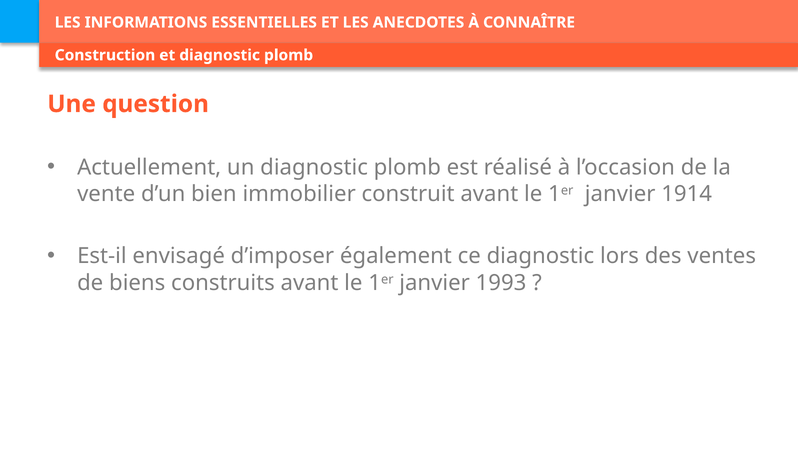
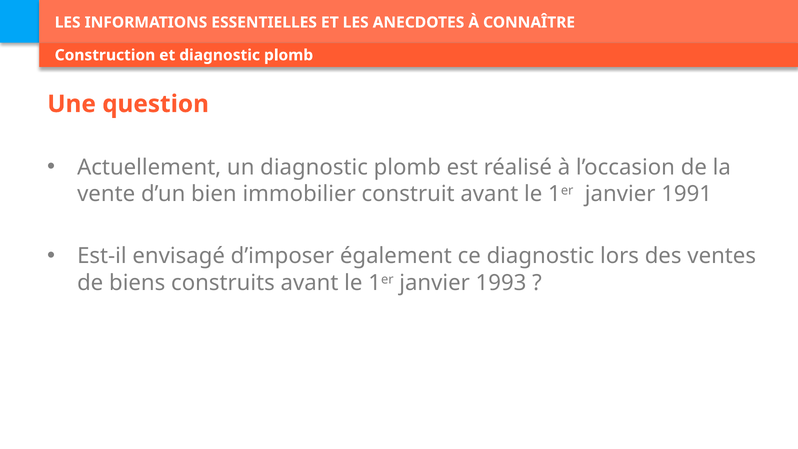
1914: 1914 -> 1991 (687, 194)
